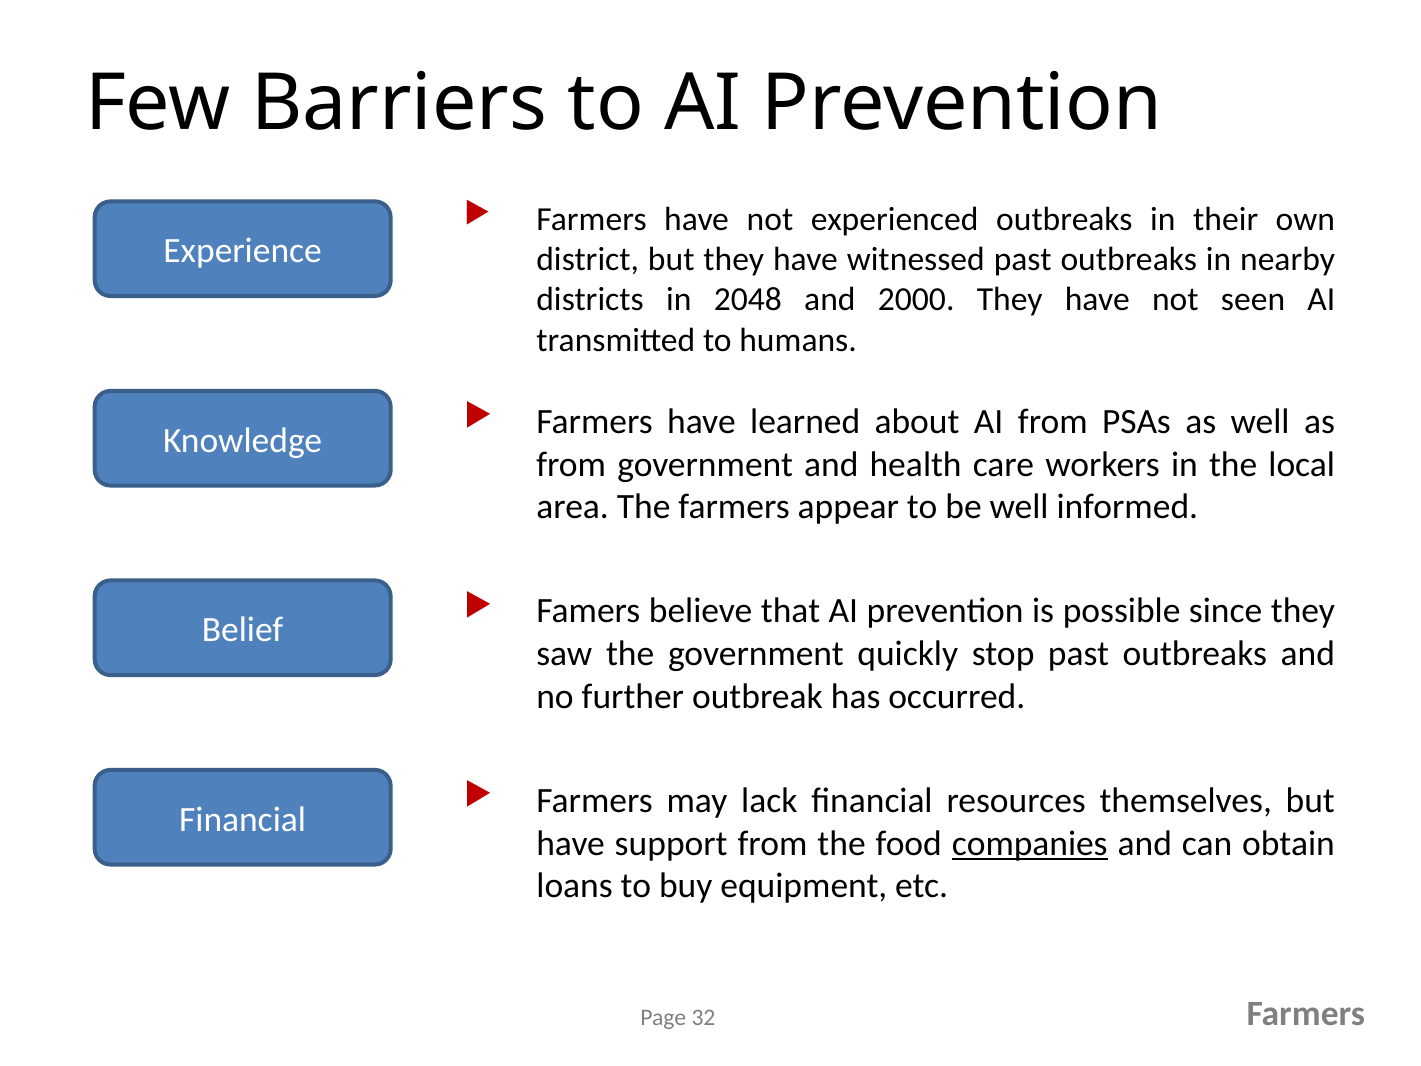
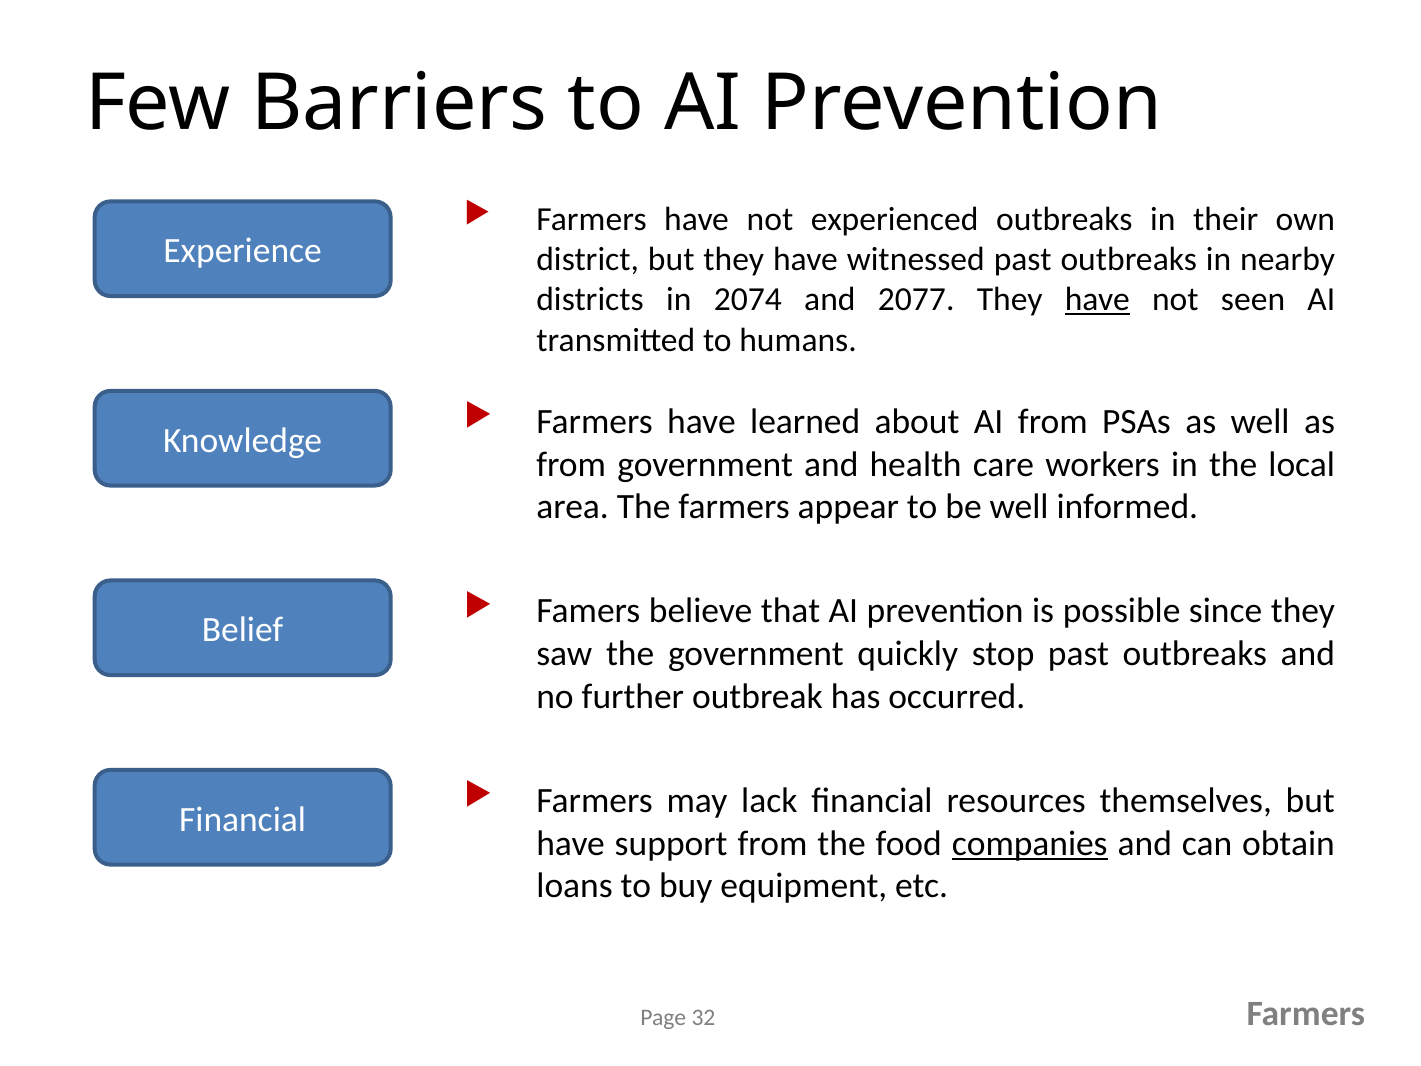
2048: 2048 -> 2074 (748, 300)
2000: 2000 -> 2077 (916, 300)
have underline: none -> present (1097, 300)
